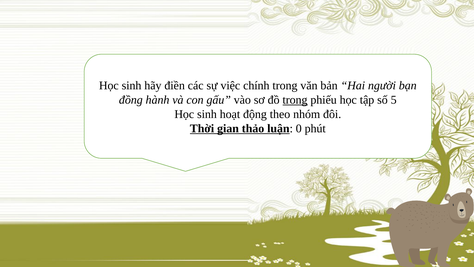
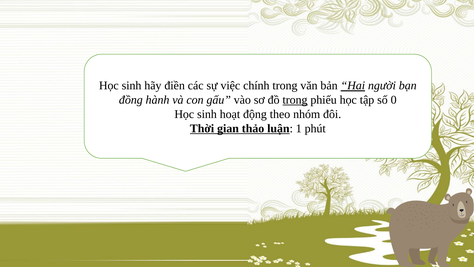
Hai underline: none -> present (353, 86)
5: 5 -> 0 (394, 100)
0: 0 -> 1 (299, 128)
